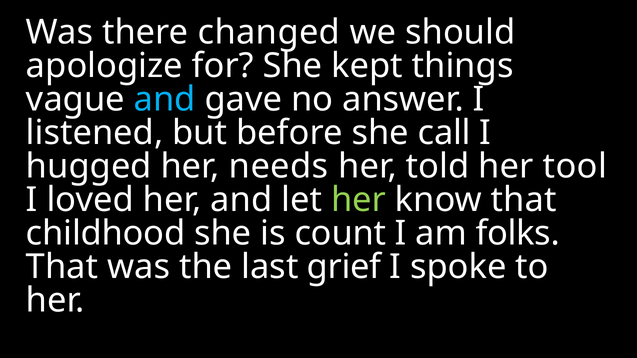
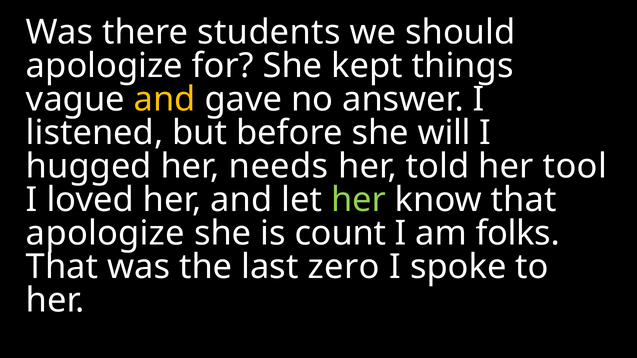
changed: changed -> students (269, 32)
and colour: light blue -> yellow (165, 99)
call: call -> will (444, 133)
childhood: childhood -> apologize (105, 234)
grief: grief -> zero (344, 267)
